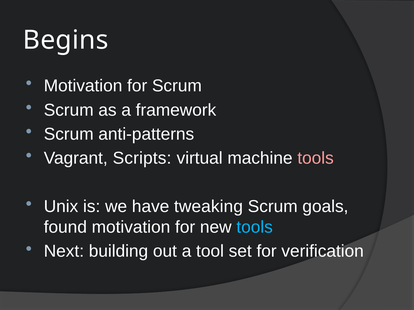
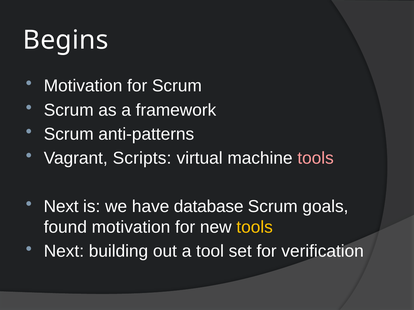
Unix: Unix -> Next (61, 207)
tweaking: tweaking -> database (209, 207)
tools colour: light blue -> yellow (255, 228)
